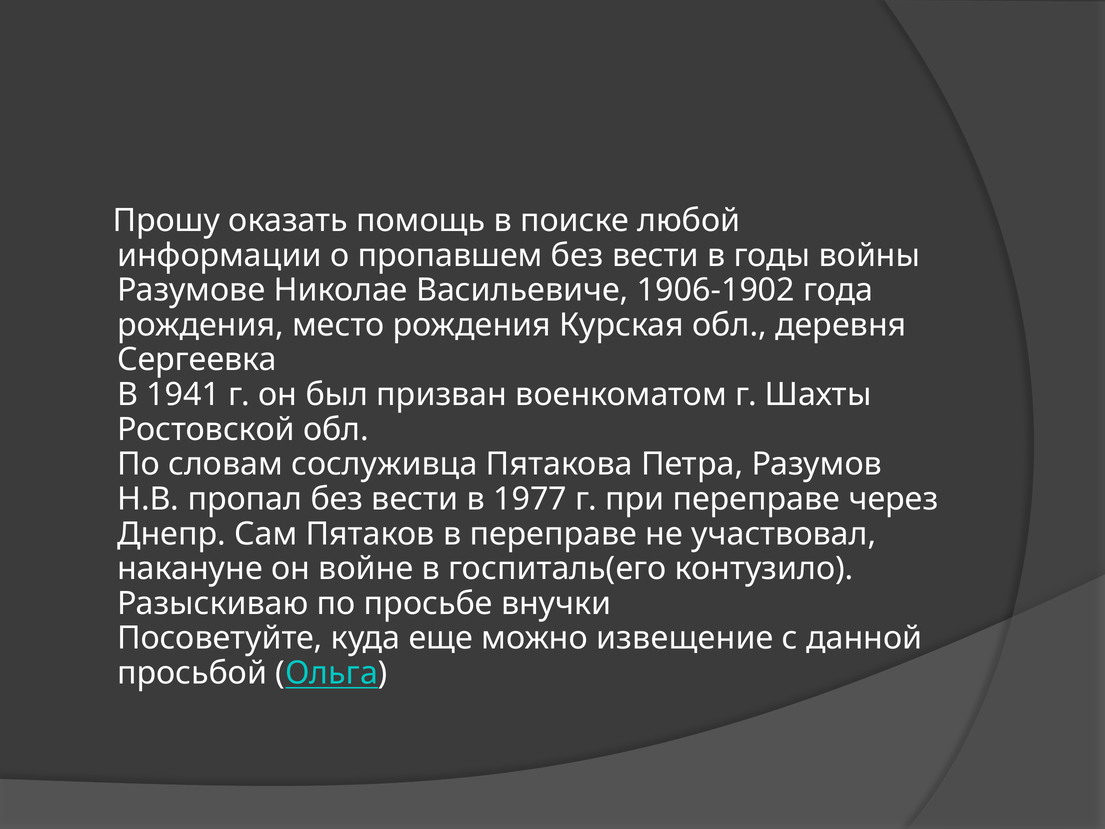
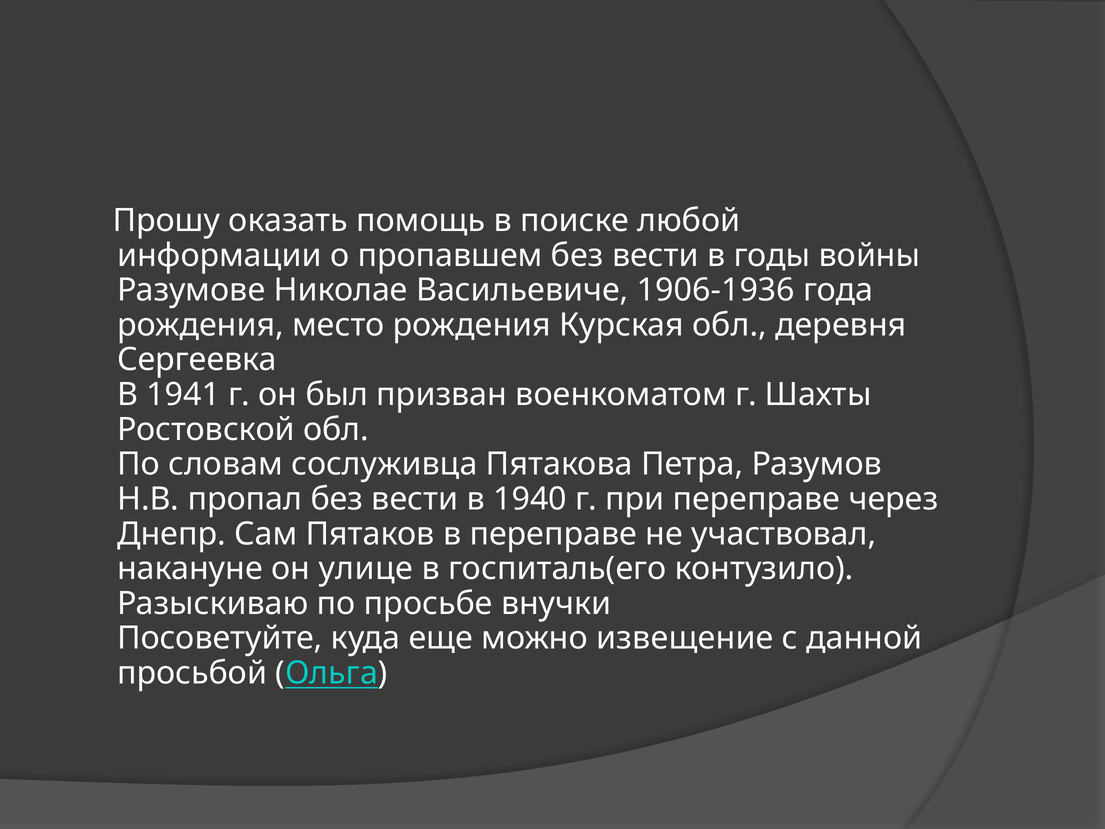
1906-1902: 1906-1902 -> 1906-1936 (716, 290)
1977: 1977 -> 1940 (530, 499)
войне: войне -> улице (366, 569)
